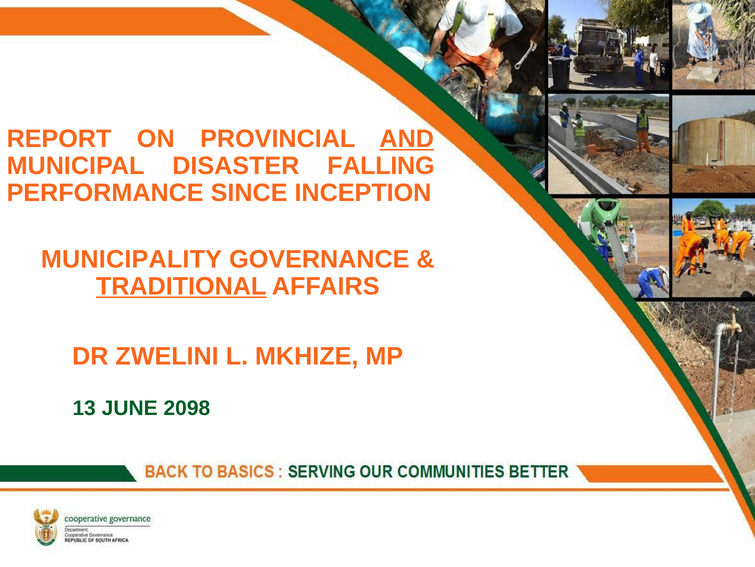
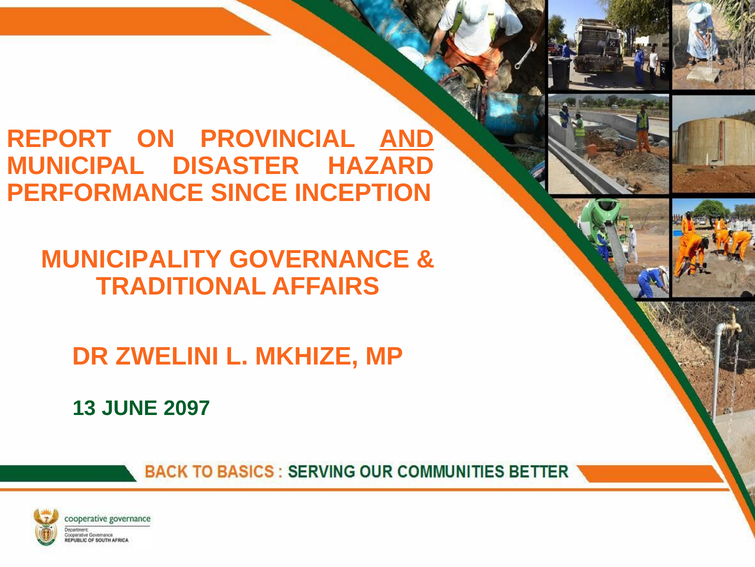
FALLING: FALLING -> HAZARD (381, 166)
TRADITIONAL underline: present -> none (181, 286)
2098: 2098 -> 2097 (187, 408)
